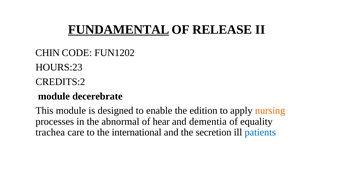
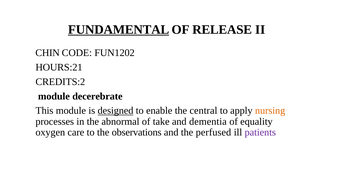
HOURS:23: HOURS:23 -> HOURS:21 (59, 67)
designed underline: none -> present (116, 111)
edition: edition -> central (203, 111)
hear: hear -> take (161, 122)
trachea: trachea -> oxygen (50, 132)
international: international -> observations (137, 132)
secretion: secretion -> perfused (213, 132)
patients colour: blue -> purple (260, 132)
